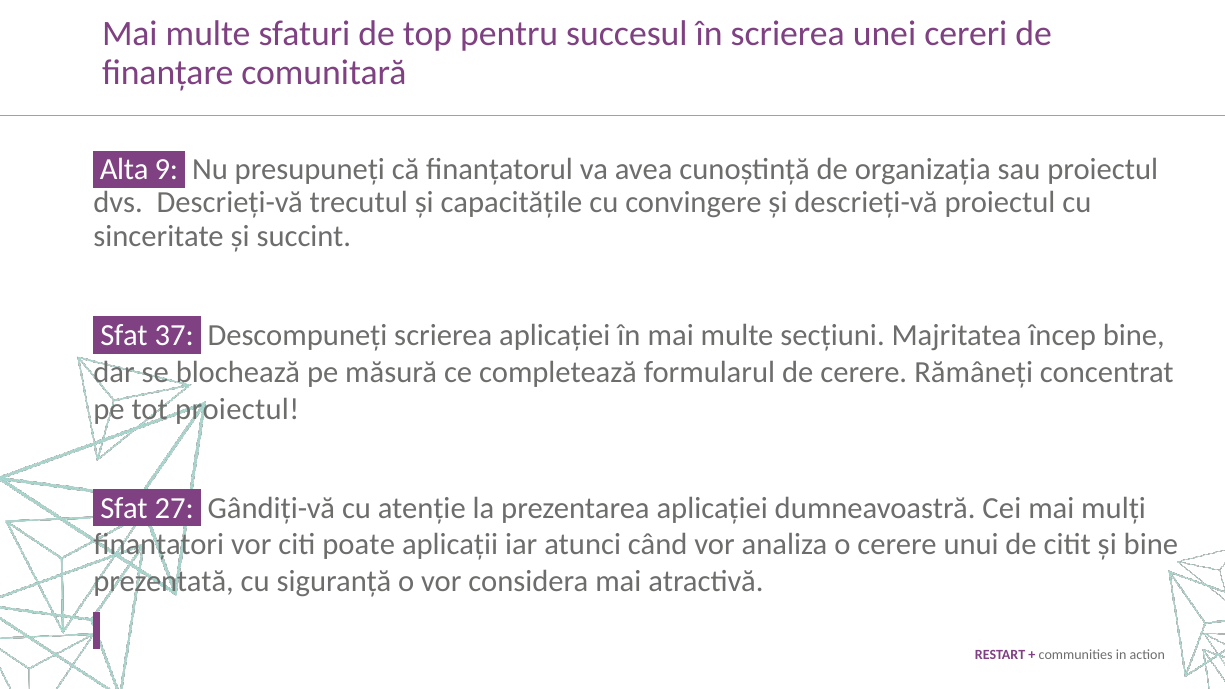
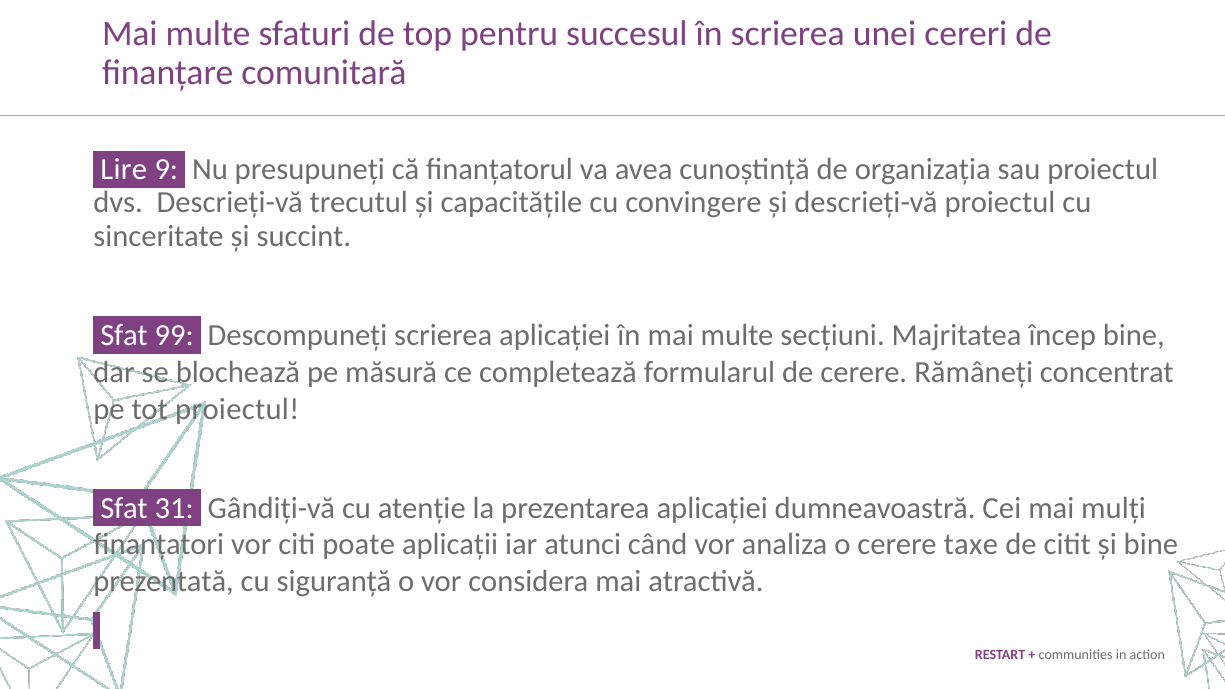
Alta: Alta -> Lire (124, 170)
37: 37 -> 99 (174, 335)
27: 27 -> 31 (174, 508)
unui: unui -> taxe (971, 545)
